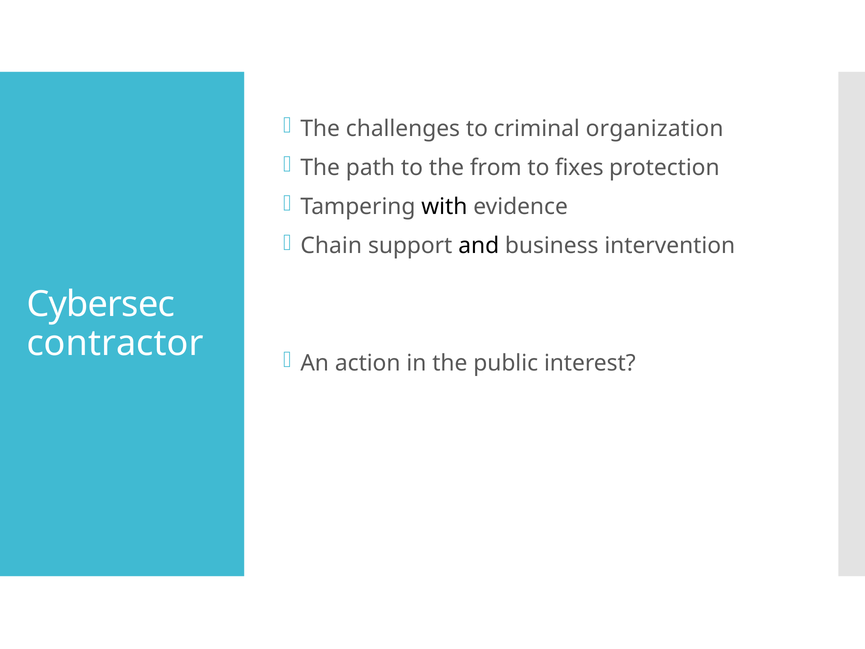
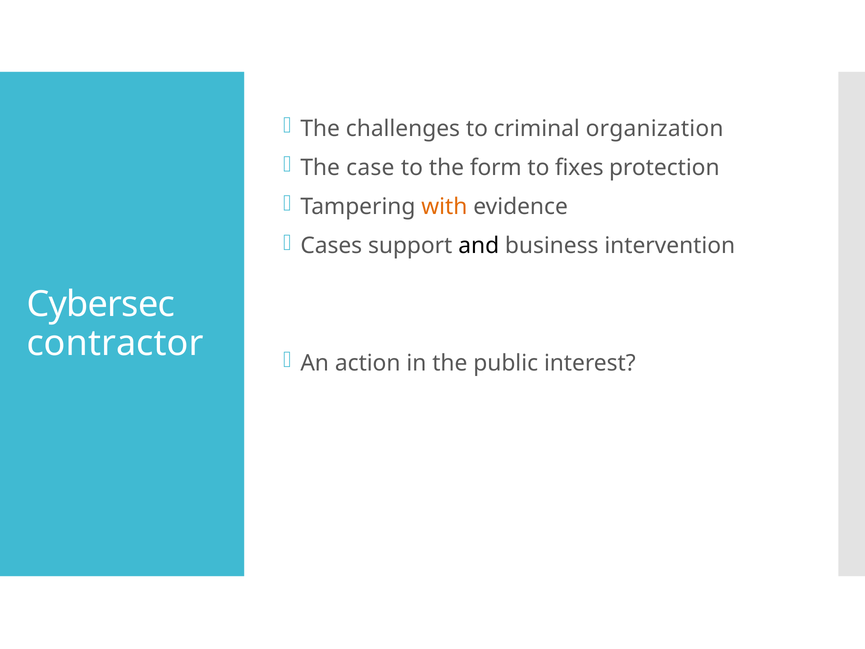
path: path -> case (370, 168)
from: from -> form (496, 168)
with colour: black -> orange (444, 207)
Chain: Chain -> Cases (331, 246)
